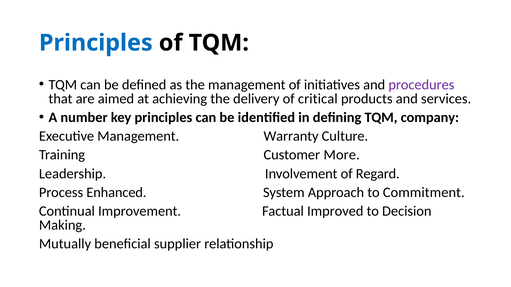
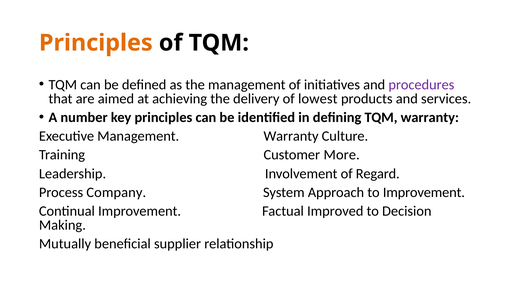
Principles colour: blue -> orange (96, 43)
critical: critical -> lowest (318, 99)
TQM company: company -> warranty (430, 118)
Enhanced: Enhanced -> Company (116, 193)
to Commitment: Commitment -> Improvement (424, 193)
